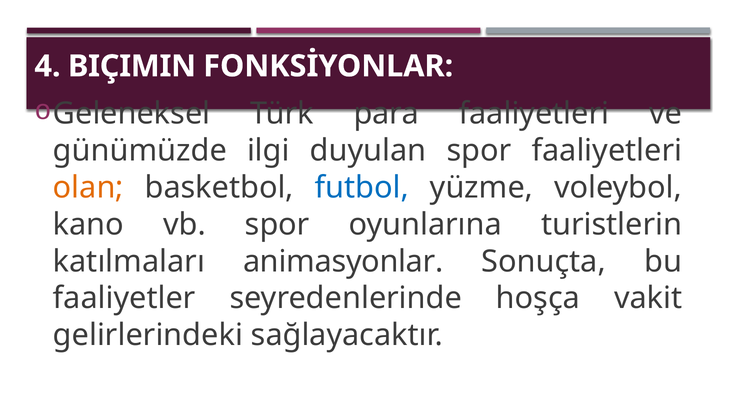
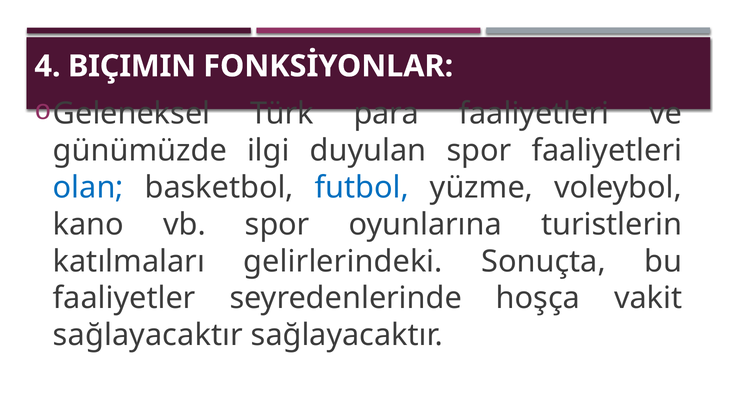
olan colour: orange -> blue (88, 187)
animasyonlar: animasyonlar -> gelirlerindeki (343, 261)
gelirlerindeki: gelirlerindeki -> sağlayacaktır (148, 335)
